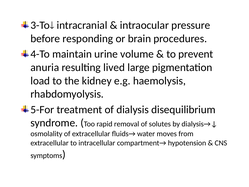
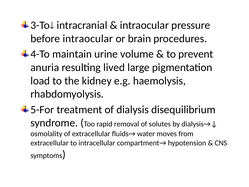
before responding: responding -> intraocular (88, 39)
